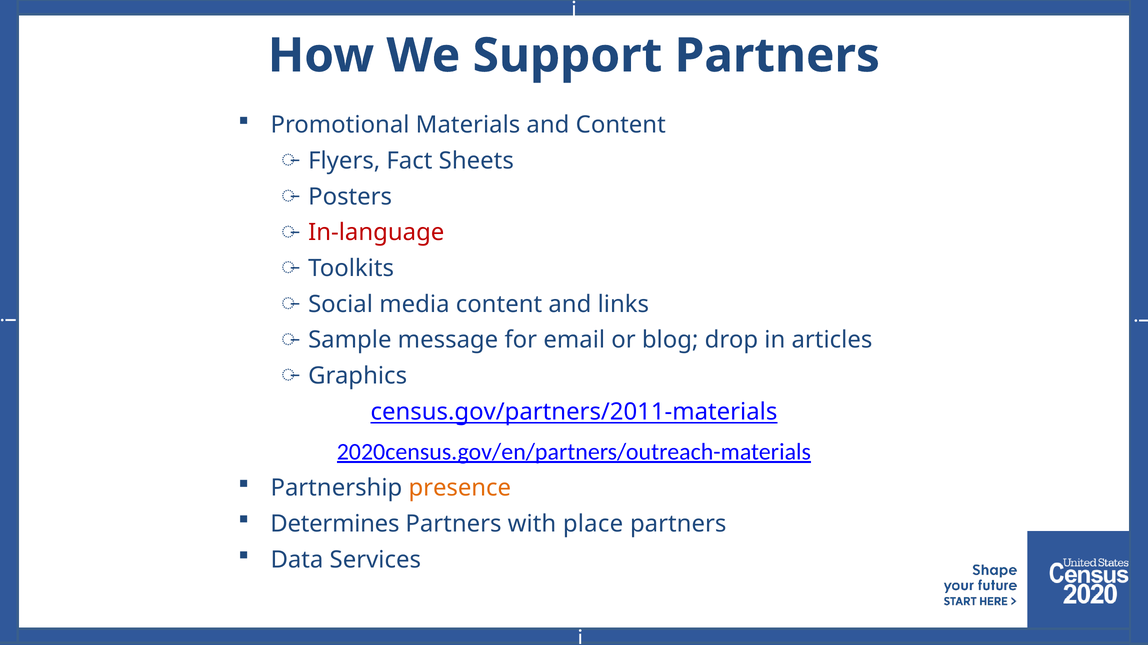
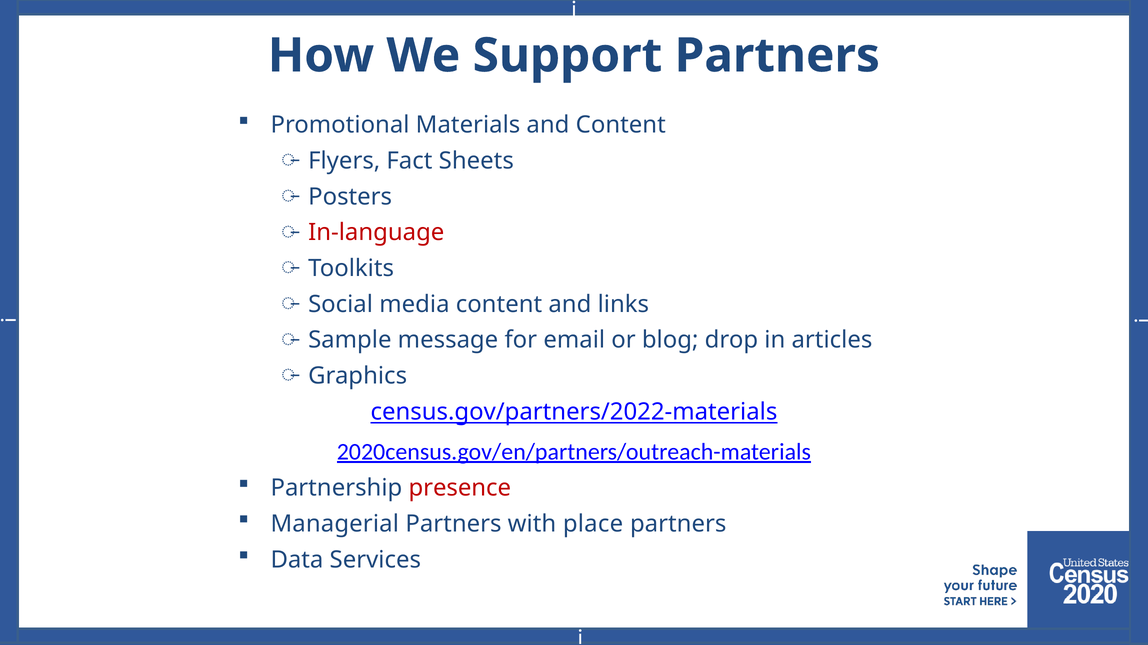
census.gov/partners/2011-materials: census.gov/partners/2011-materials -> census.gov/partners/2022-materials (574, 412)
presence colour: orange -> red (460, 489)
Determines: Determines -> Managerial (335, 525)
